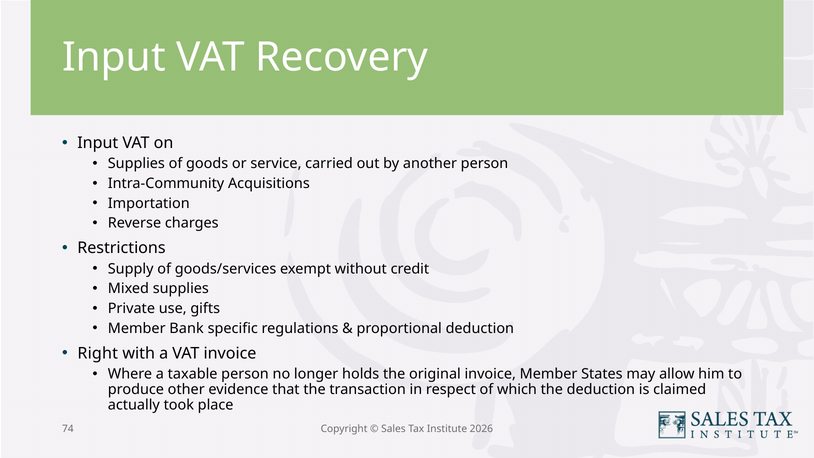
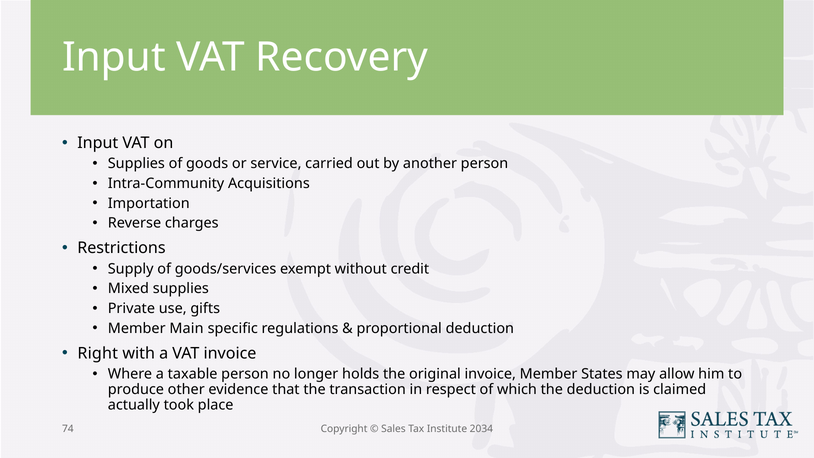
Bank: Bank -> Main (187, 328)
2026: 2026 -> 2034 (481, 429)
